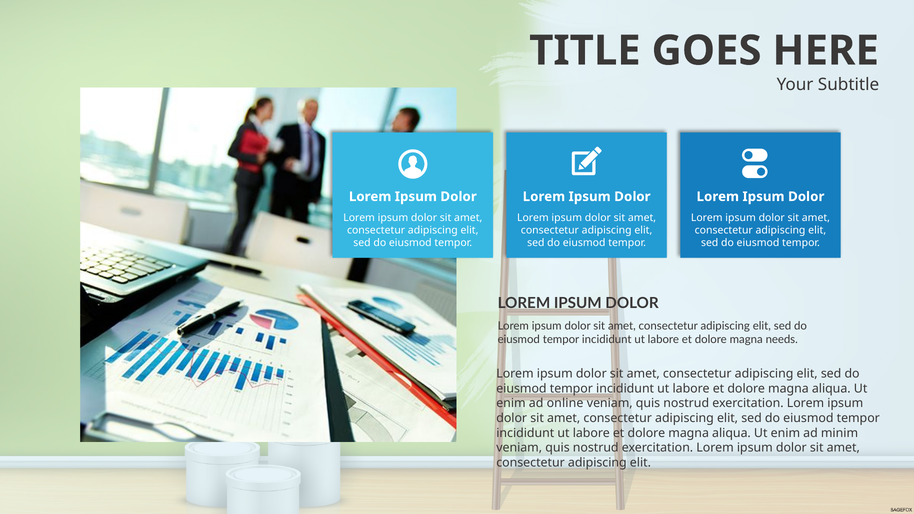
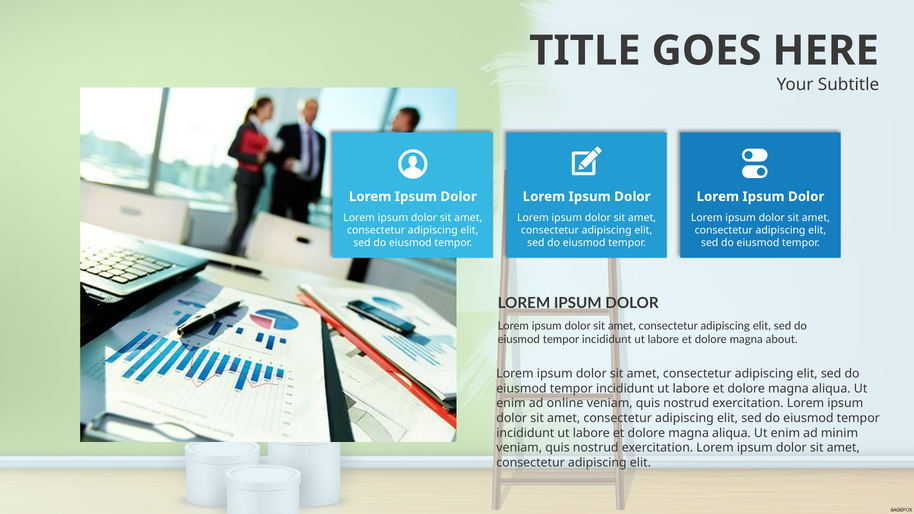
needs: needs -> about (782, 340)
